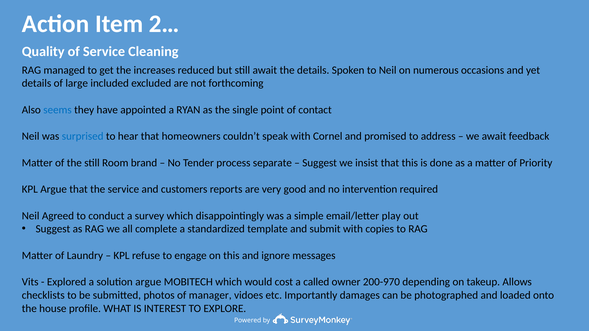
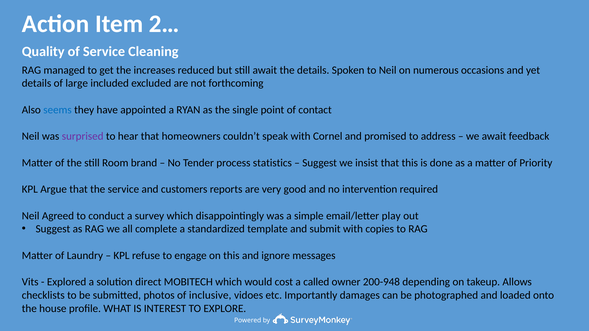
surprised colour: blue -> purple (83, 136)
separate: separate -> statistics (272, 163)
solution argue: argue -> direct (148, 282)
200-970: 200-970 -> 200-948 (381, 282)
manager: manager -> inclusive (210, 295)
